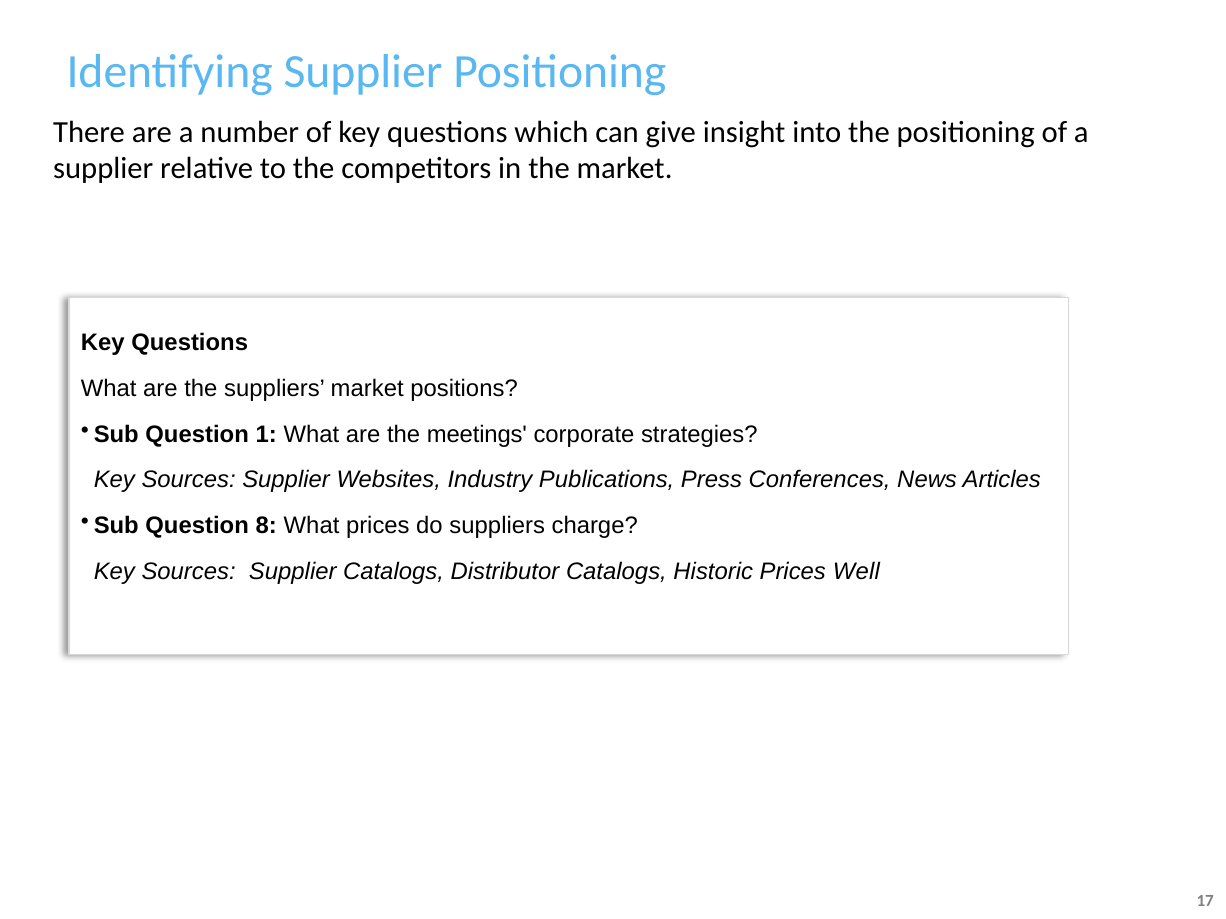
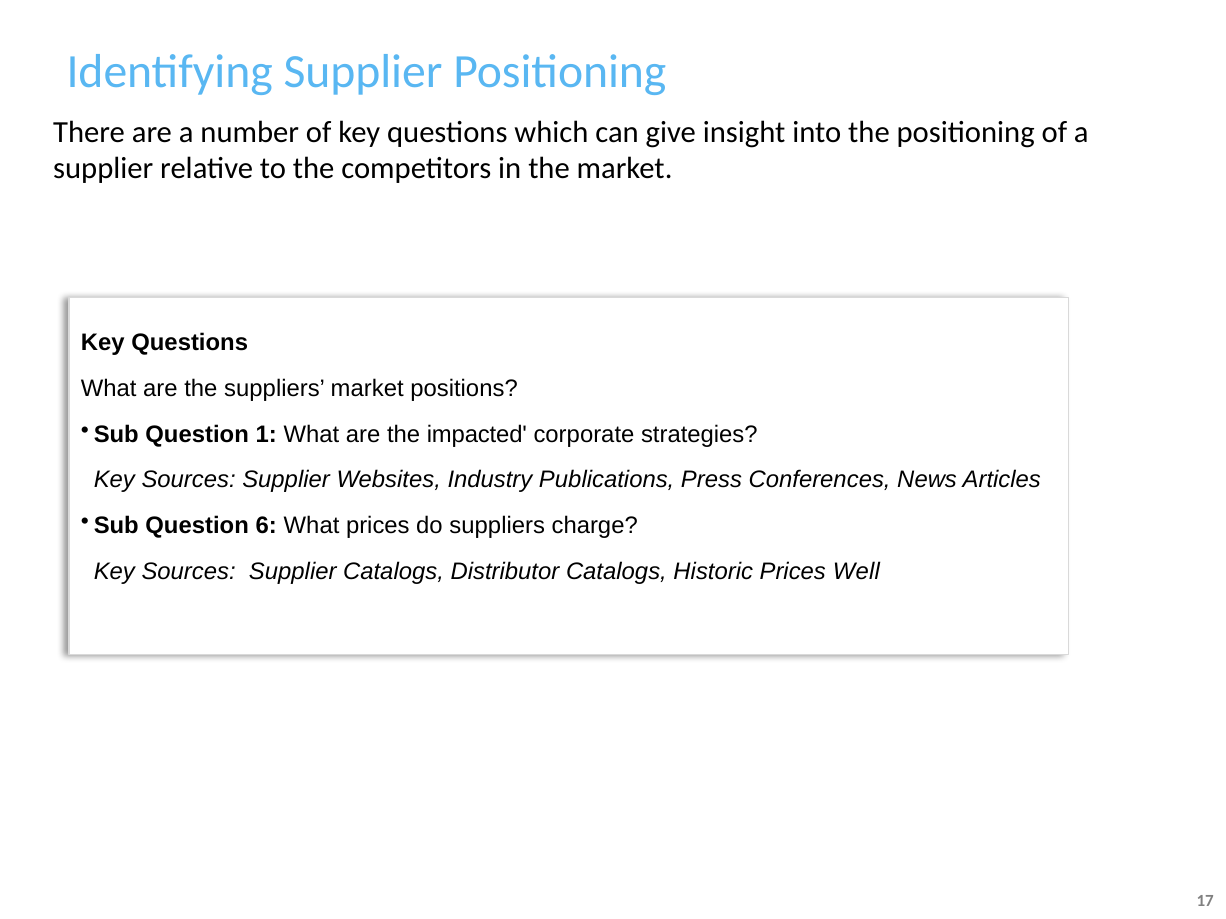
meetings: meetings -> impacted (477, 435)
8: 8 -> 6 (266, 526)
